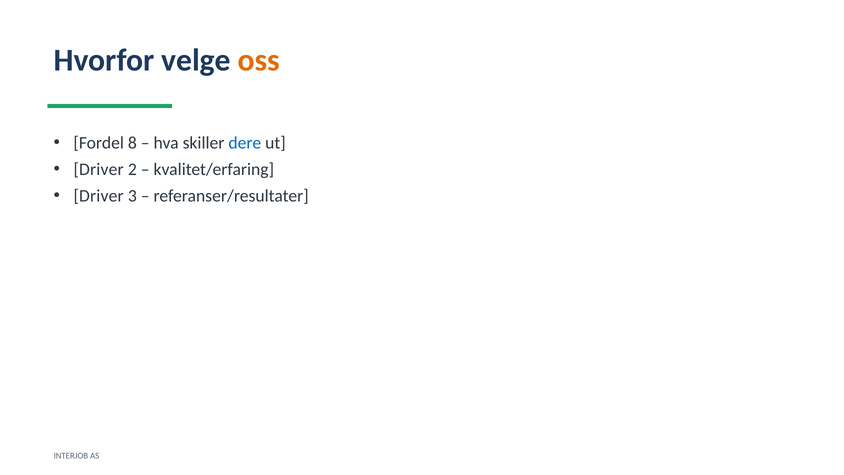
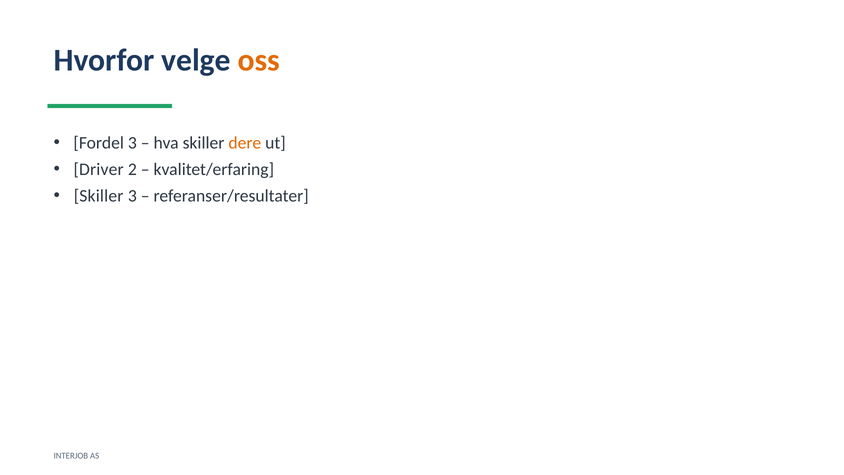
Fordel 8: 8 -> 3 (132, 143)
dere colour: blue -> orange (245, 143)
Driver: Driver -> Skiller (99, 196)
